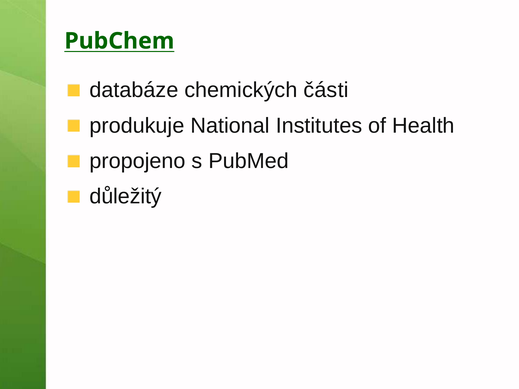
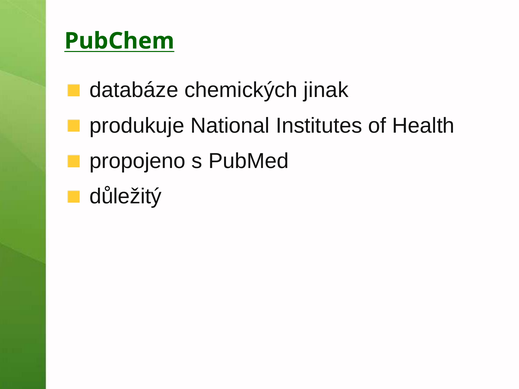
části: části -> jinak (326, 90)
